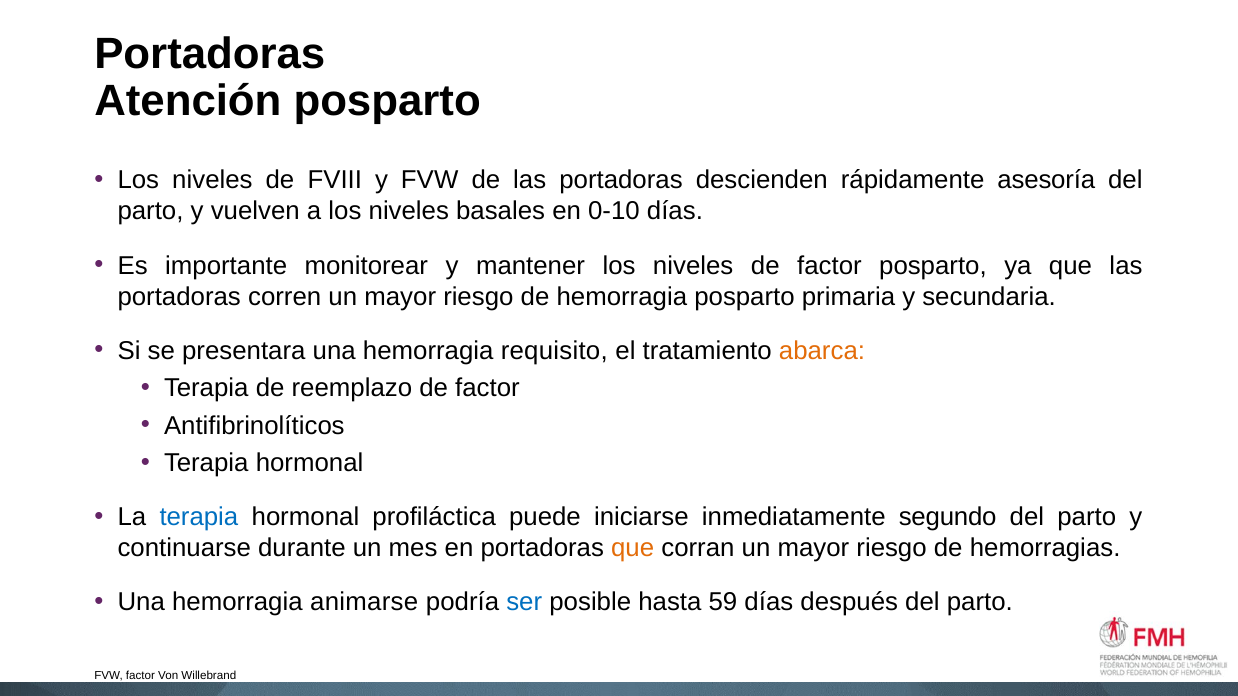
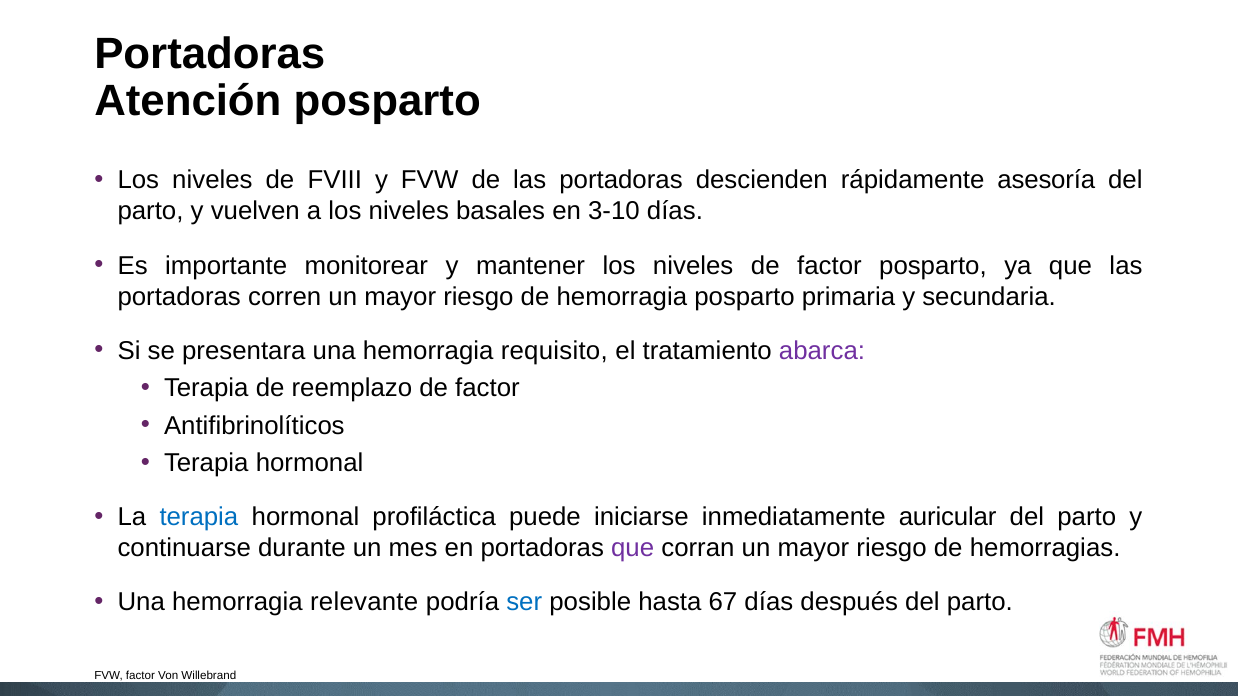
0-10: 0-10 -> 3-10 (614, 212)
abarca colour: orange -> purple (822, 351)
segundo: segundo -> auricular (948, 518)
que colour: orange -> purple (633, 549)
animarse: animarse -> relevante (364, 603)
59: 59 -> 67 (723, 603)
